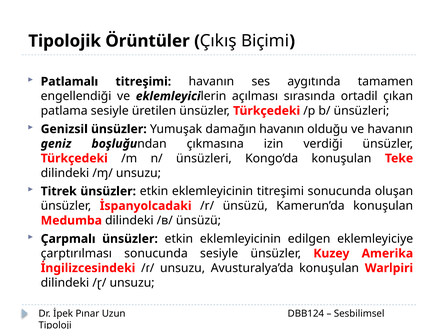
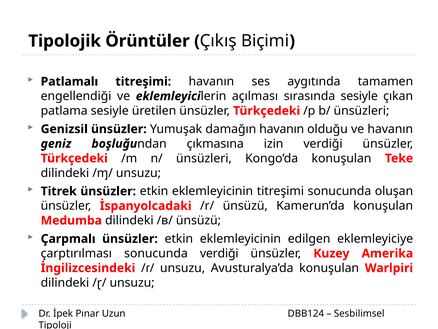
sırasında ortadil: ortadil -> sesiyle (359, 96)
sonucunda sesiyle: sesiyle -> verdiği (219, 253)
